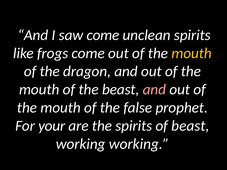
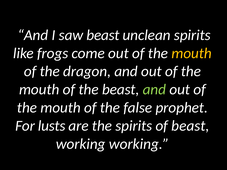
saw come: come -> beast (103, 35)
and colour: pink -> light green (154, 90)
your: your -> lusts (52, 126)
